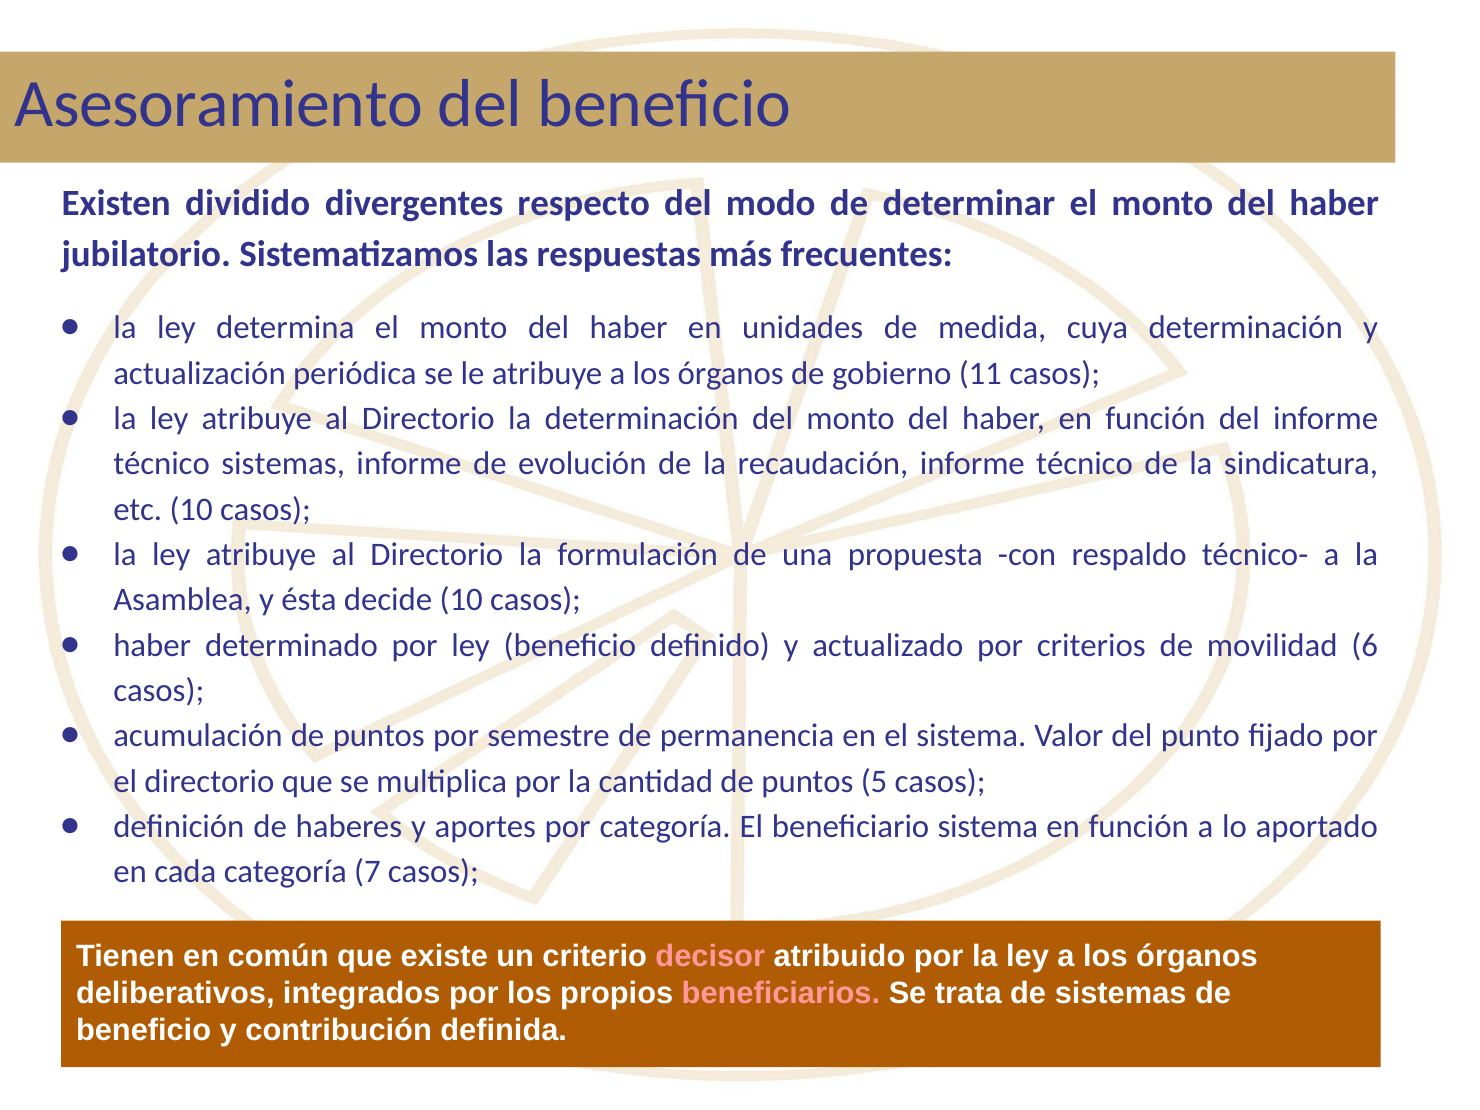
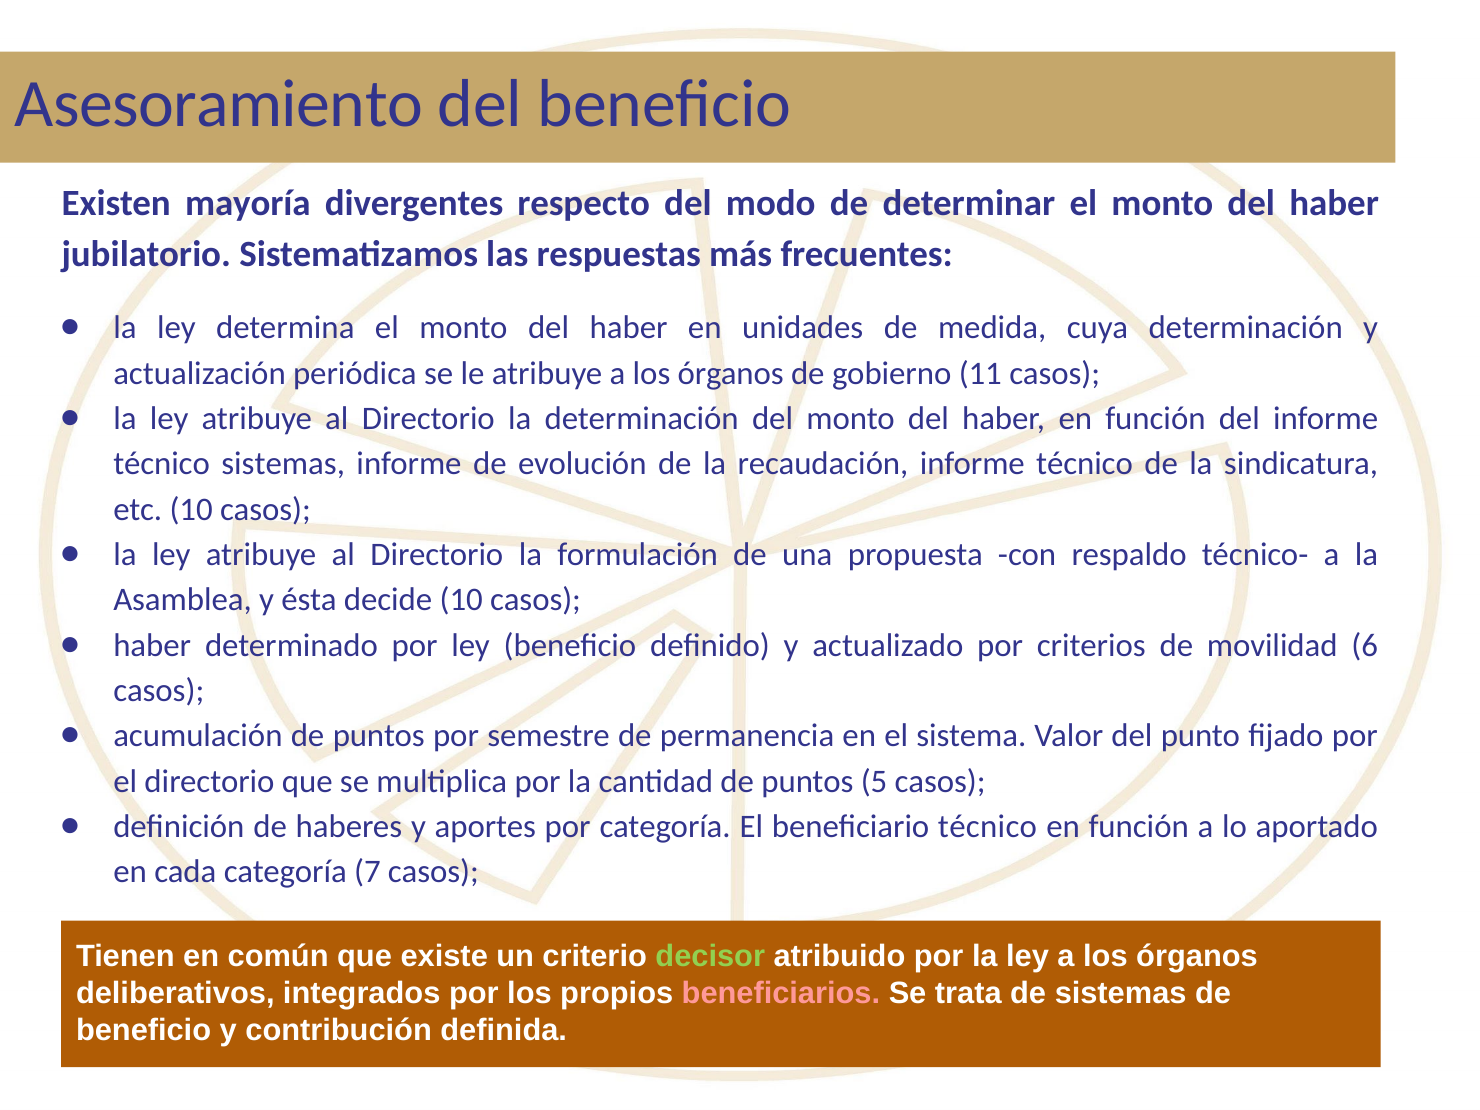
dividido: dividido -> mayoría (248, 203)
beneficiario sistema: sistema -> técnico (988, 827)
decisor colour: pink -> light green (710, 956)
